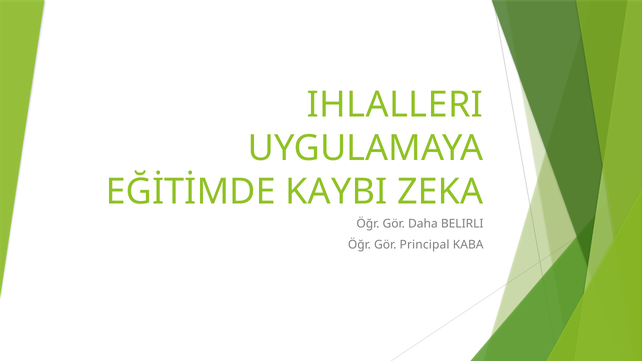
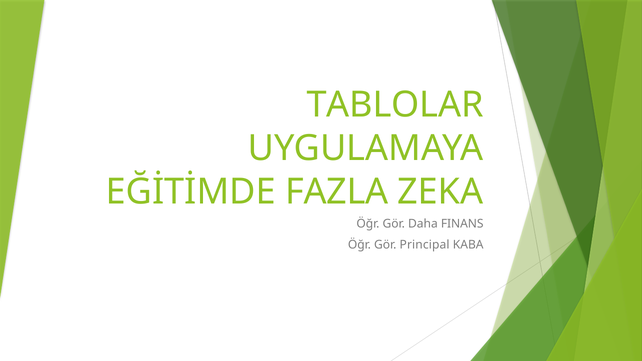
IHLALLERI: IHLALLERI -> TABLOLAR (395, 105)
KAYBI: KAYBI -> FAZLA (337, 192)
BELIRLI: BELIRLI -> FINANS (462, 224)
